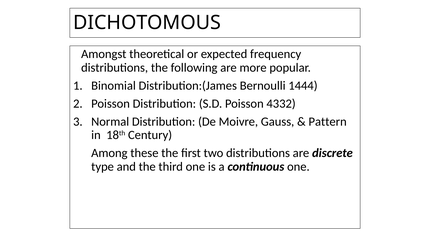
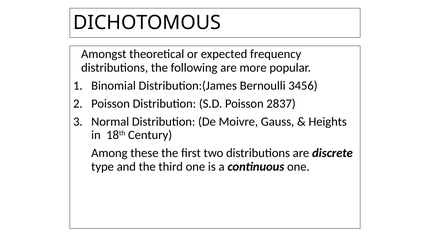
1444: 1444 -> 3456 (303, 85)
4332: 4332 -> 2837 (281, 104)
Pattern: Pattern -> Heights (328, 122)
